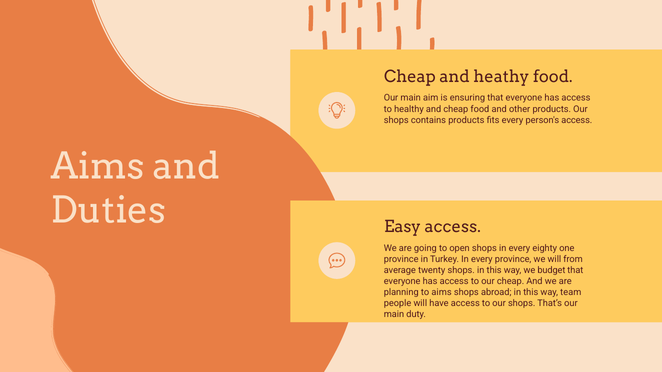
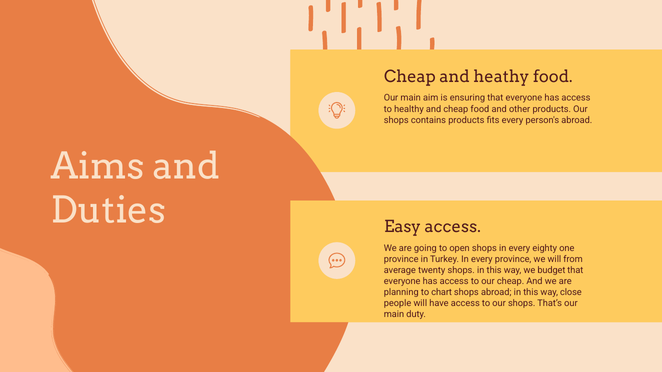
person's access: access -> abroad (577, 120)
to aims: aims -> chart (442, 293)
team: team -> close (571, 293)
